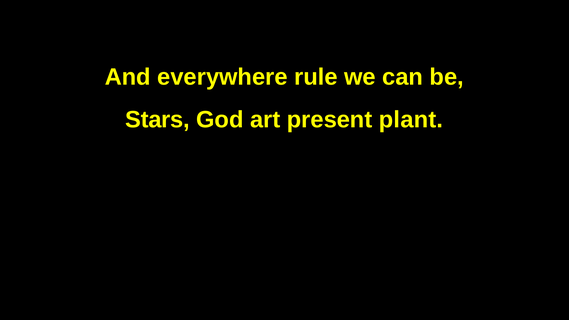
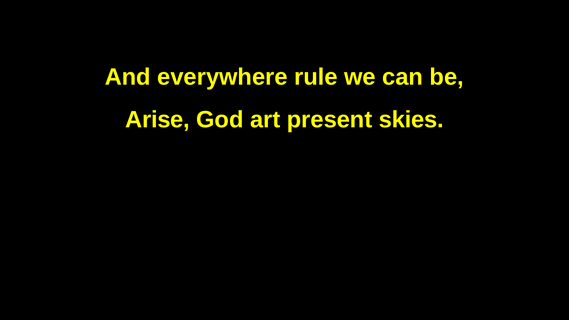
Stars: Stars -> Arise (157, 120)
plant: plant -> skies (411, 120)
